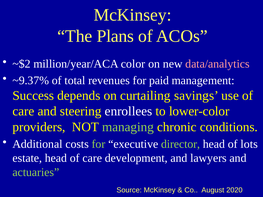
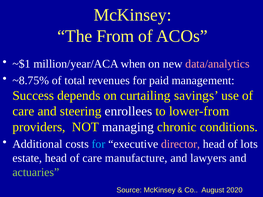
Plans: Plans -> From (115, 36)
~$2: ~$2 -> ~$1 (21, 64)
color: color -> when (133, 64)
~9.37%: ~9.37% -> ~8.75% (31, 81)
lower-color: lower-color -> lower-from (199, 111)
managing colour: light green -> white (128, 127)
for colour: light green -> light blue (99, 144)
director colour: light green -> pink (181, 144)
development: development -> manufacture (136, 158)
